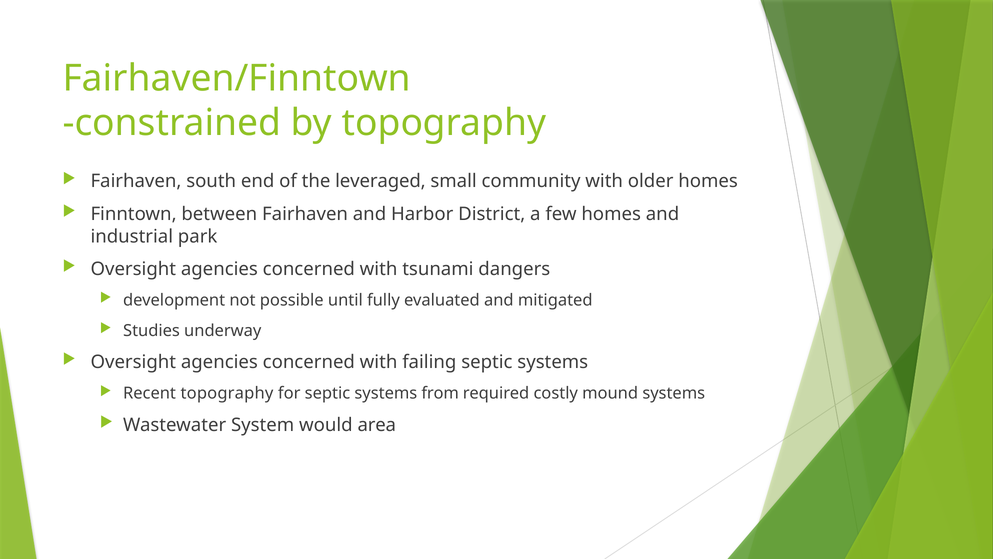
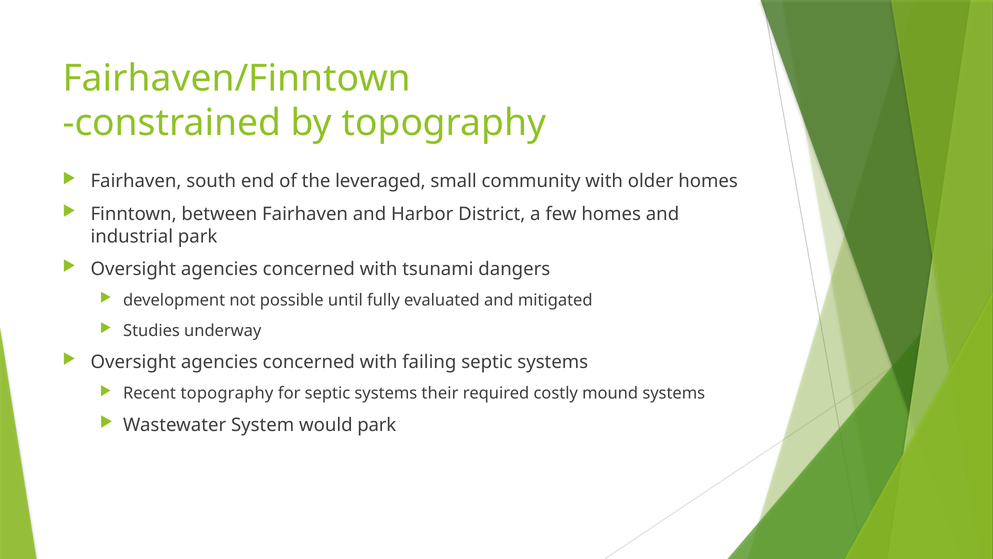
from: from -> their (440, 393)
would area: area -> park (377, 425)
